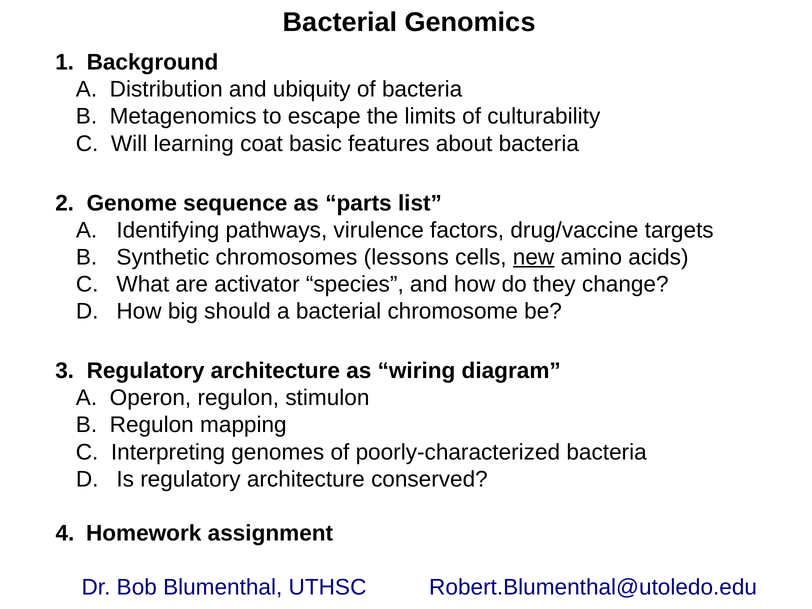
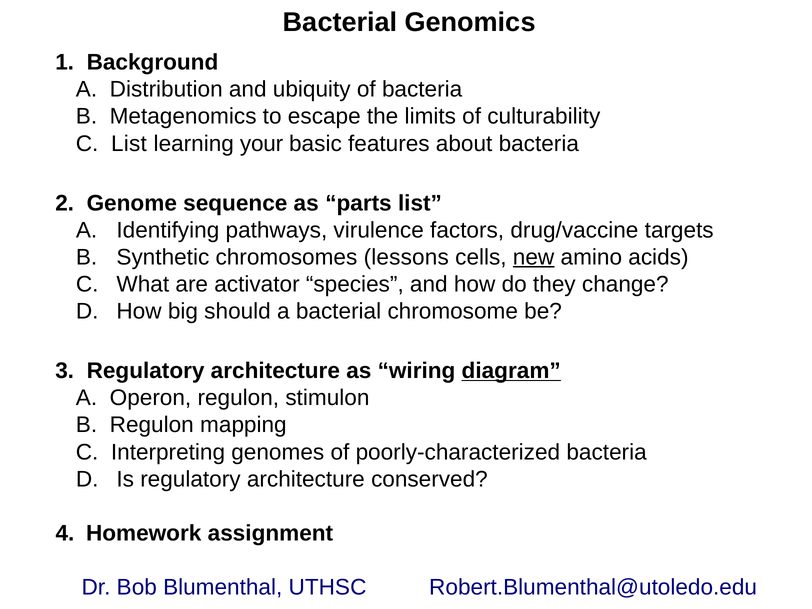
C Will: Will -> List (129, 144)
coat: coat -> your (262, 144)
diagram underline: none -> present (511, 371)
